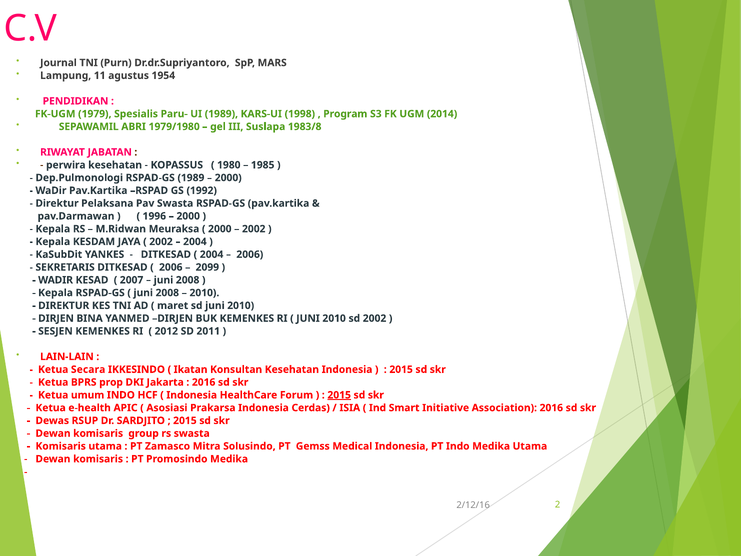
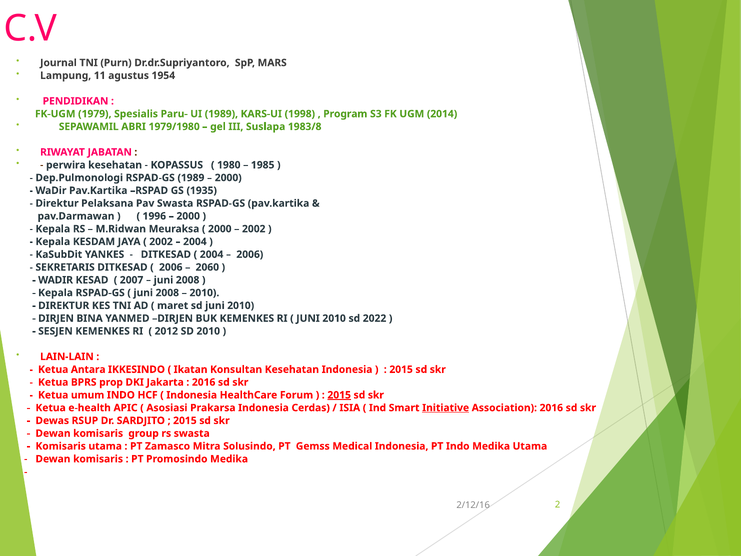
1992: 1992 -> 1935 (202, 190)
2099: 2099 -> 2060 (207, 267)
sd 2002: 2002 -> 2022 (375, 318)
SD 2011: 2011 -> 2010 (208, 331)
Secara: Secara -> Antara (88, 369)
Initiative underline: none -> present (446, 408)
